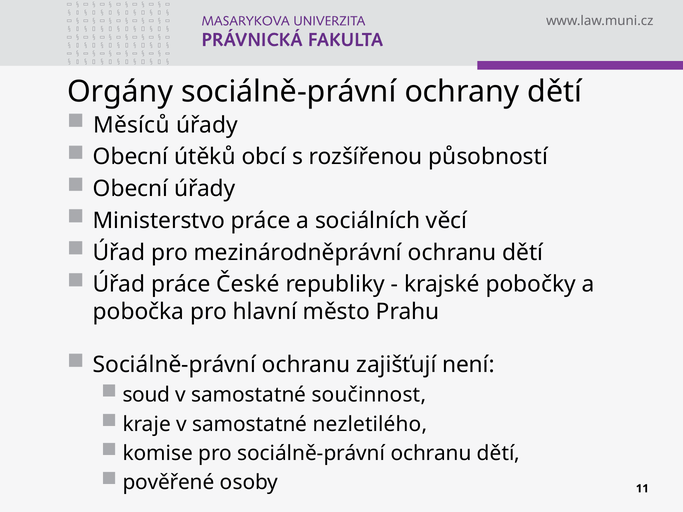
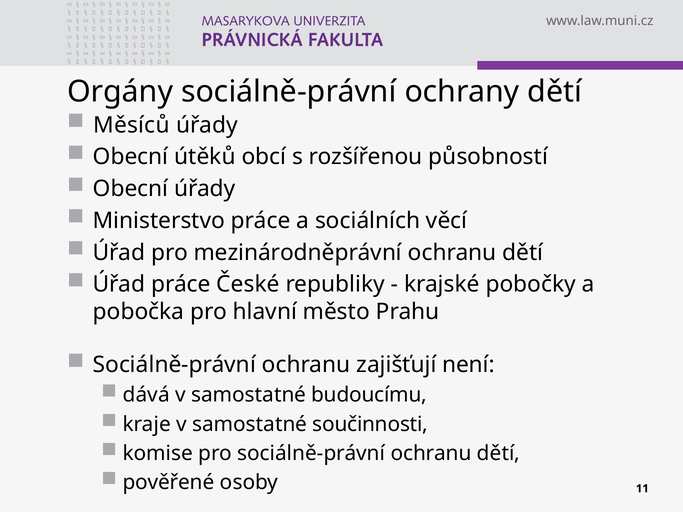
soud: soud -> dává (146, 395)
součinnost: součinnost -> budoucímu (369, 395)
nezletilého: nezletilého -> součinnosti (370, 424)
